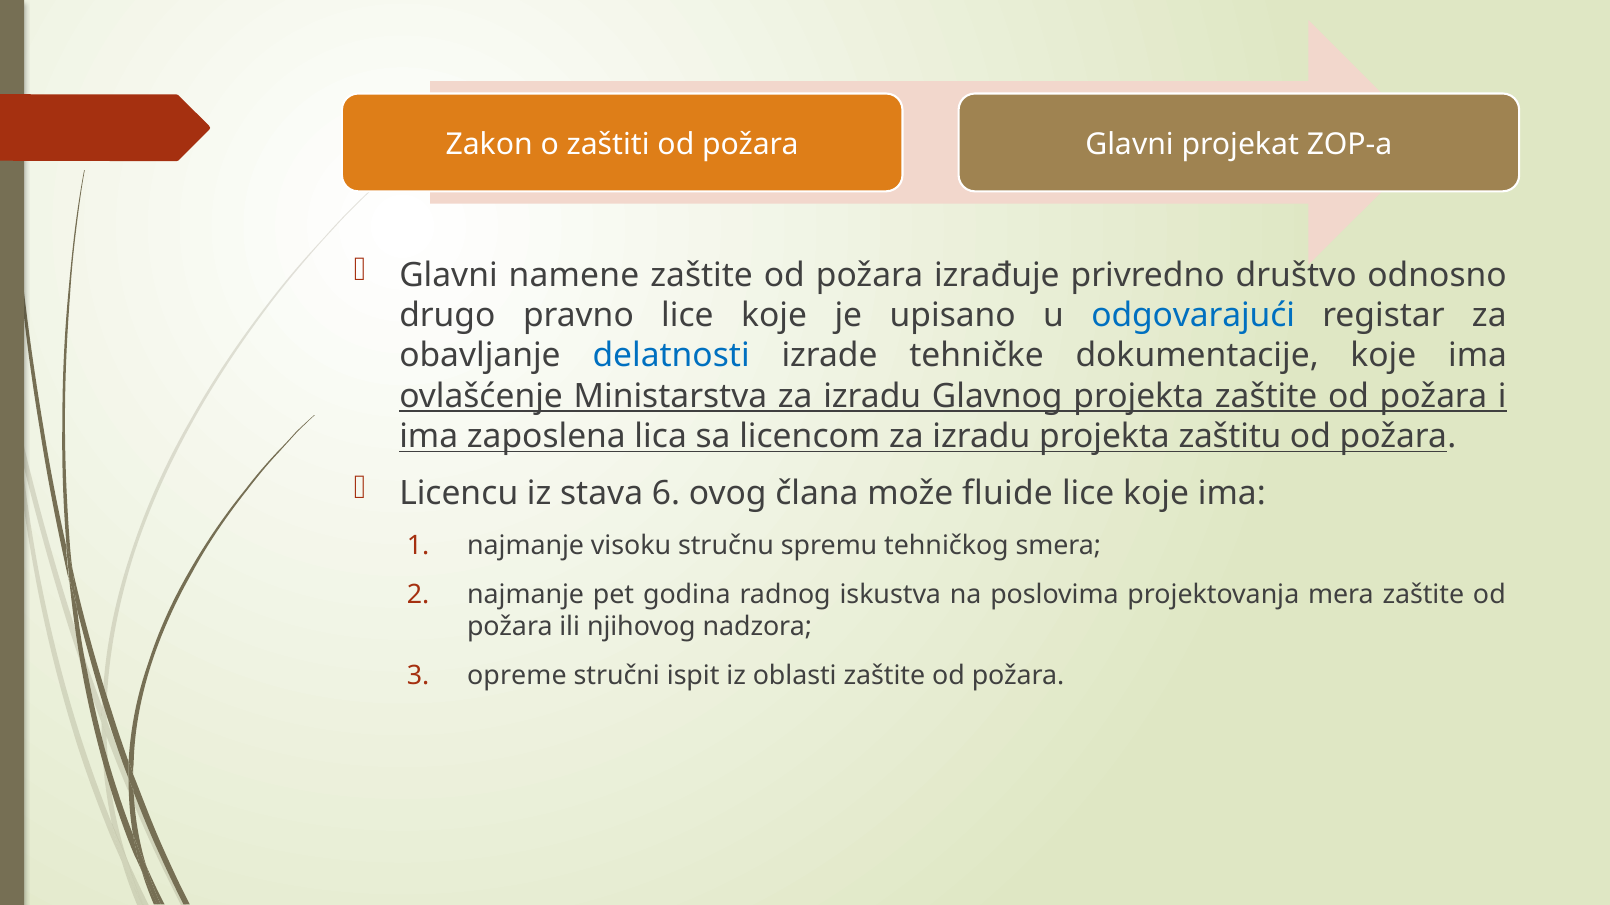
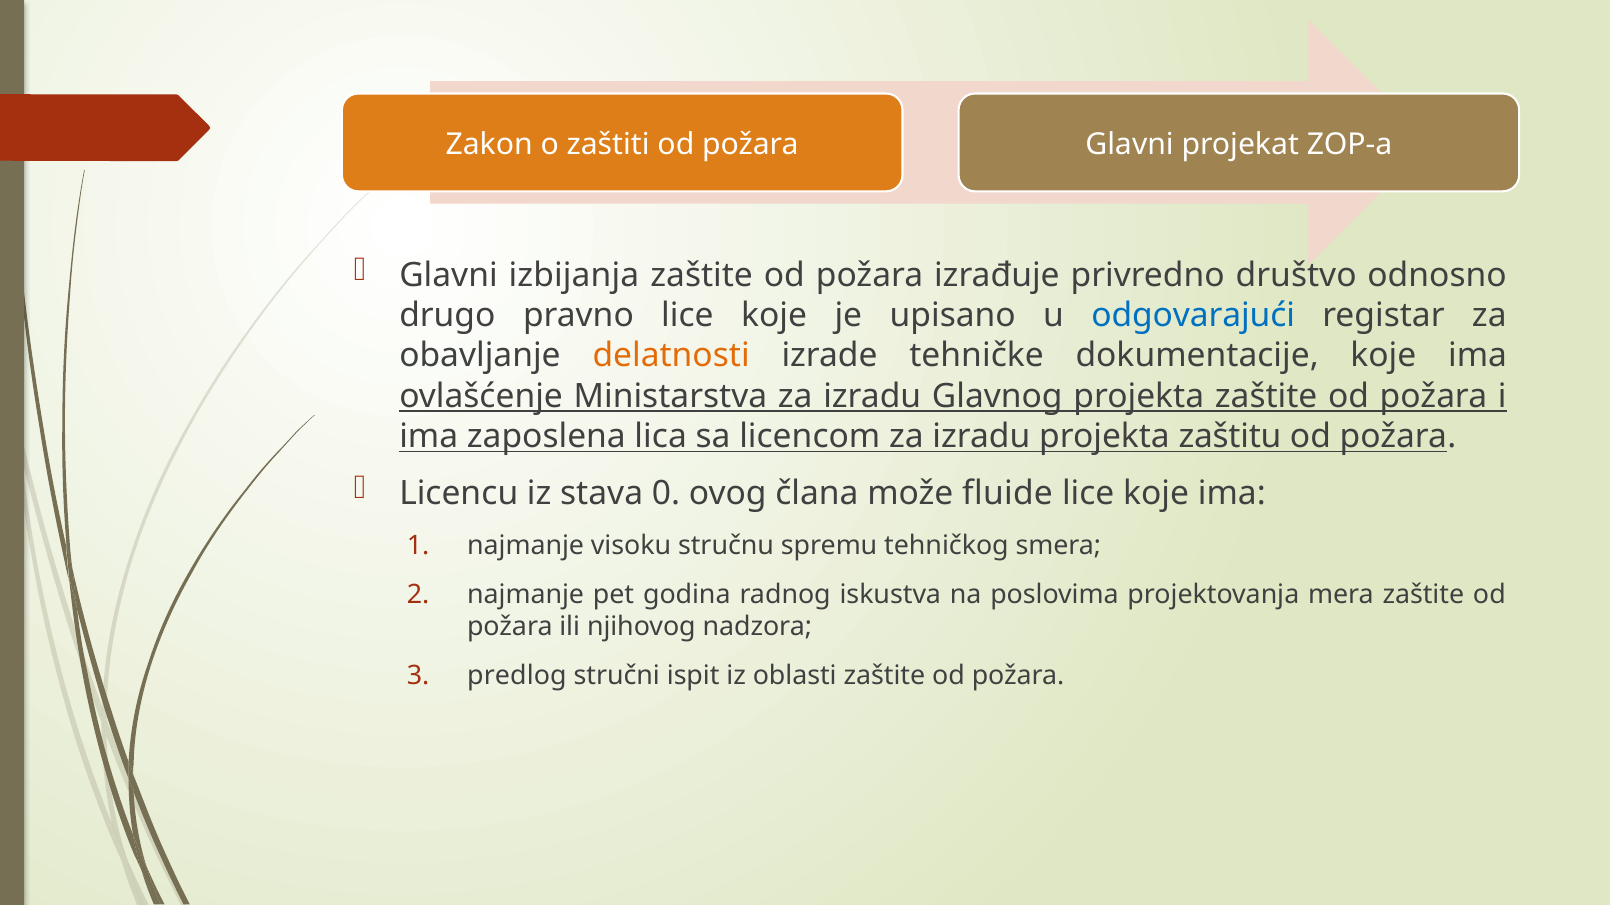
namene: namene -> izbijanja (574, 275)
delatnosti colour: blue -> orange (671, 356)
6: 6 -> 0 (666, 494)
opreme: opreme -> predlog (517, 676)
